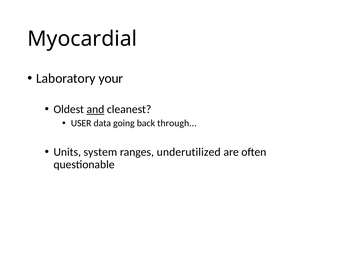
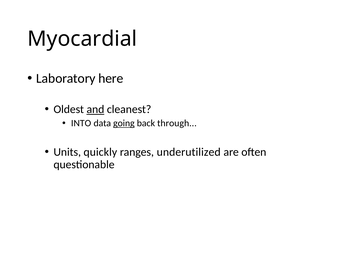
your: your -> here (111, 78)
USER: USER -> INTO (81, 123)
going underline: none -> present (124, 123)
system: system -> quickly (100, 152)
